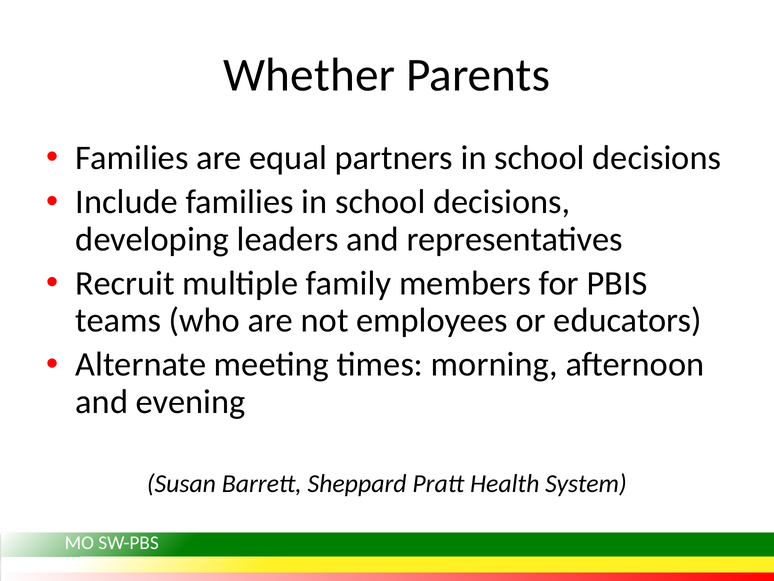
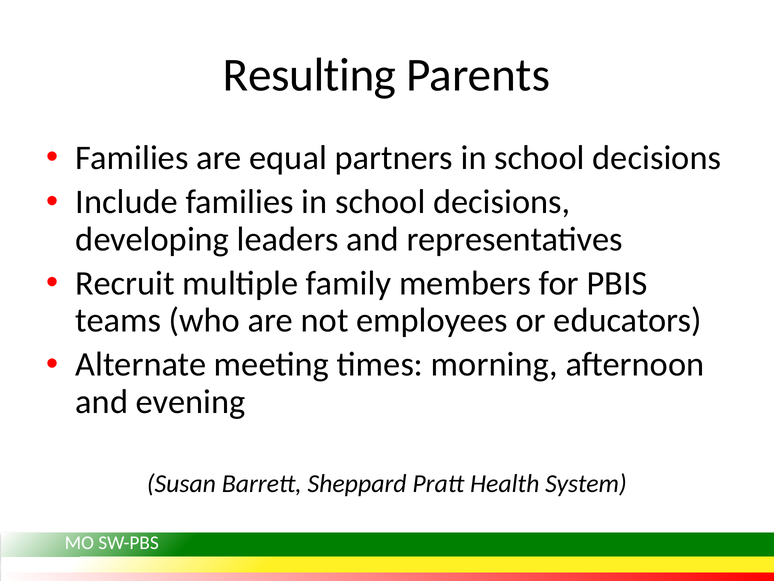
Whether: Whether -> Resulting (310, 75)
